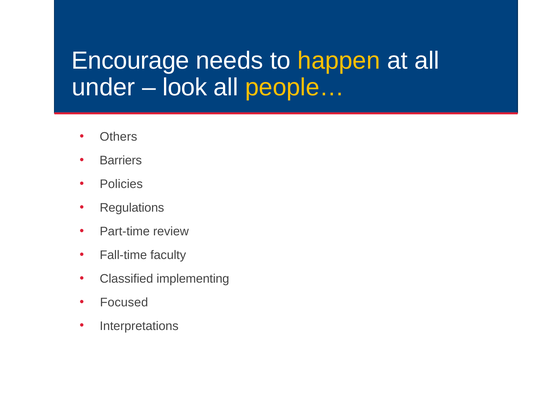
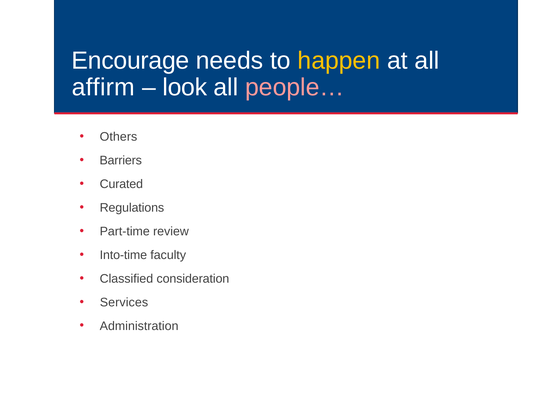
under: under -> affirm (103, 87)
people… colour: yellow -> pink (295, 87)
Policies: Policies -> Curated (121, 184)
Fall-time: Fall-time -> Into-time (123, 255)
implementing: implementing -> consideration (193, 279)
Focused: Focused -> Services (124, 302)
Interpretations: Interpretations -> Administration (139, 326)
